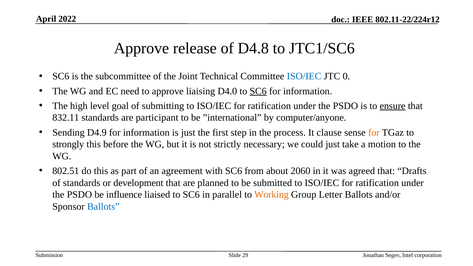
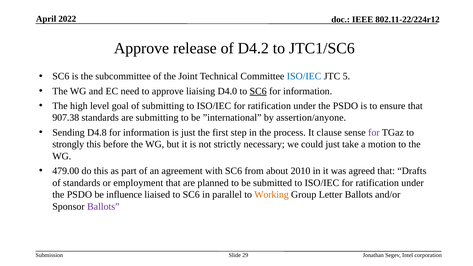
D4.8: D4.8 -> D4.2 (253, 48)
0: 0 -> 5 (346, 76)
ensure underline: present -> none (393, 106)
832.11: 832.11 -> 907.38 (66, 118)
are participant: participant -> submitting (157, 118)
computer/anyone: computer/anyone -> assertion/anyone (311, 118)
D4.9: D4.9 -> D4.8 (97, 133)
for colour: orange -> purple (374, 133)
802.51: 802.51 -> 479.00 (66, 171)
2060: 2060 -> 2010 (300, 171)
development: development -> employment (138, 183)
Ballots colour: blue -> purple (103, 206)
